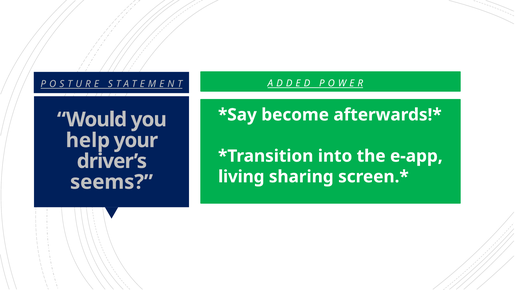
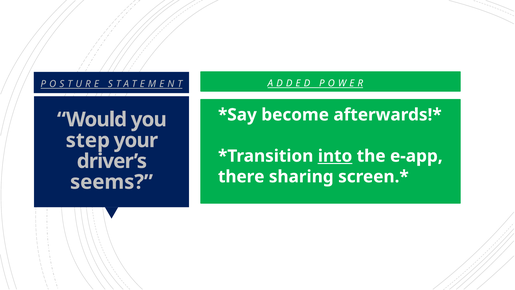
help: help -> step (88, 140)
into underline: none -> present (335, 156)
living: living -> there (241, 176)
